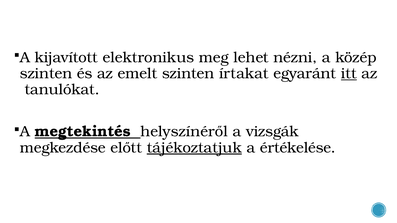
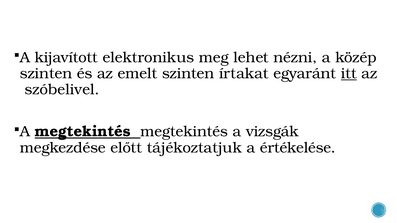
tanulókat: tanulókat -> szóbelivel (62, 90)
megtekintés helyszínéről: helyszínéről -> megtekintés (184, 132)
tájékoztatjuk underline: present -> none (194, 148)
